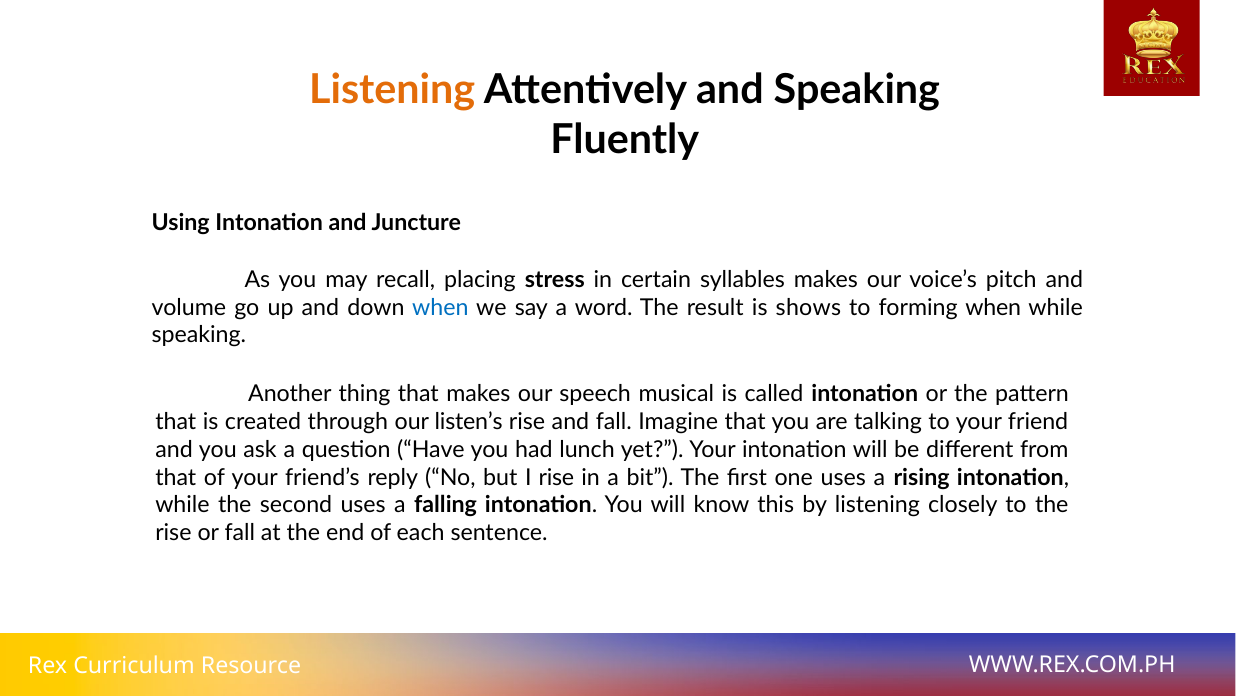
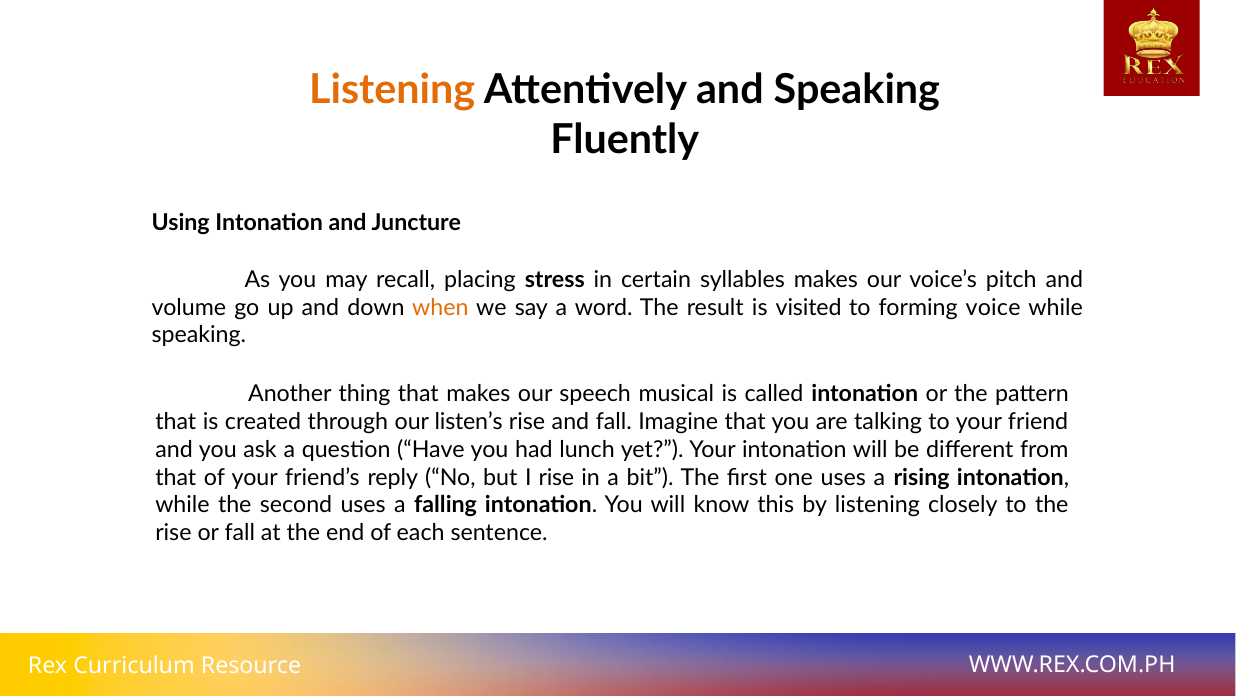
when colour: blue -> orange (440, 308)
shows: shows -> visited (809, 308)
forming when: when -> voice (993, 308)
